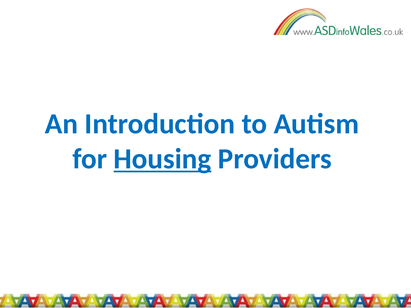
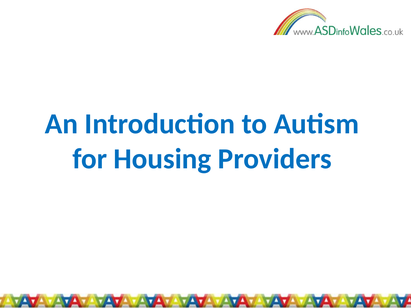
Housing underline: present -> none (162, 159)
